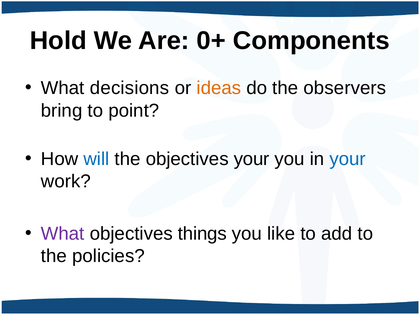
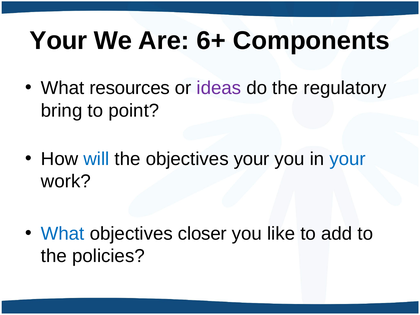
Hold: Hold -> Your (58, 41)
0+: 0+ -> 6+ (211, 41)
decisions: decisions -> resources (130, 88)
ideas colour: orange -> purple (219, 88)
observers: observers -> regulatory (345, 88)
What colour: purple -> blue (63, 234)
things: things -> closer (202, 234)
